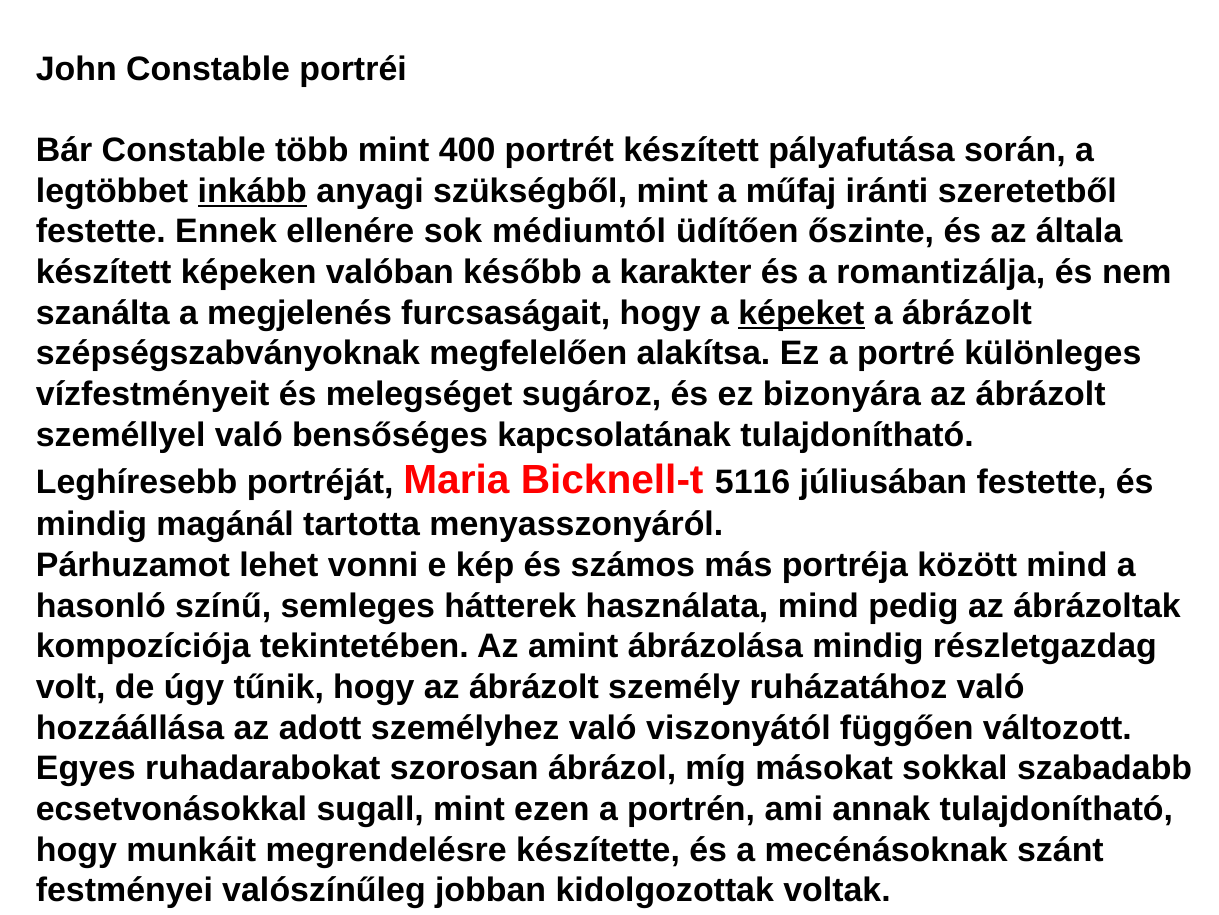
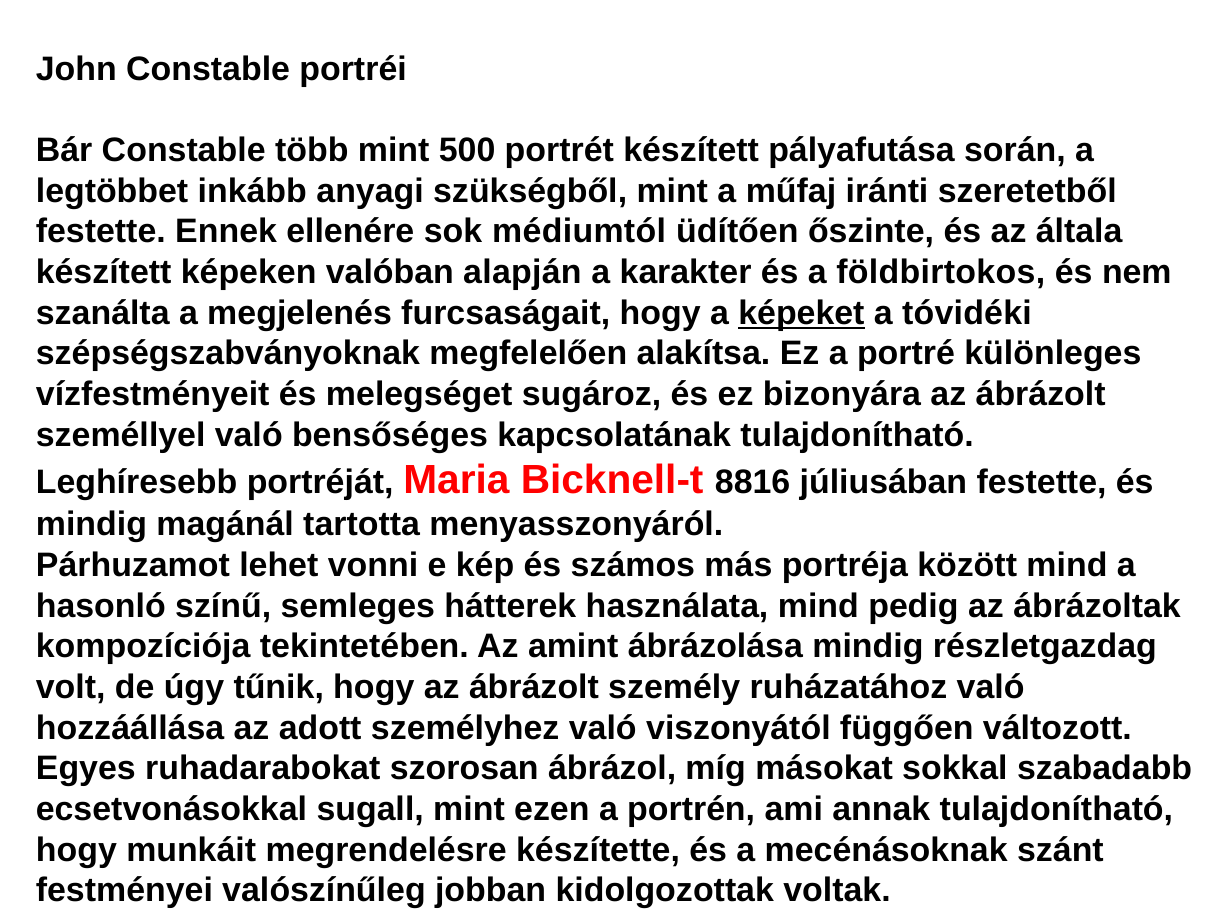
400: 400 -> 500 (467, 150)
inkább underline: present -> none (252, 191)
később: később -> alapján (522, 272)
romantizálja: romantizálja -> földbirtokos (941, 272)
a ábrázolt: ábrázolt -> tóvidéki (967, 313)
5116: 5116 -> 8816 (753, 482)
